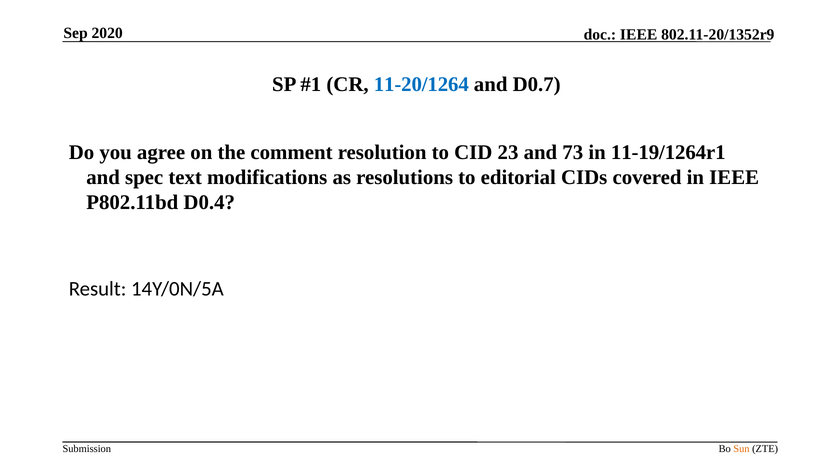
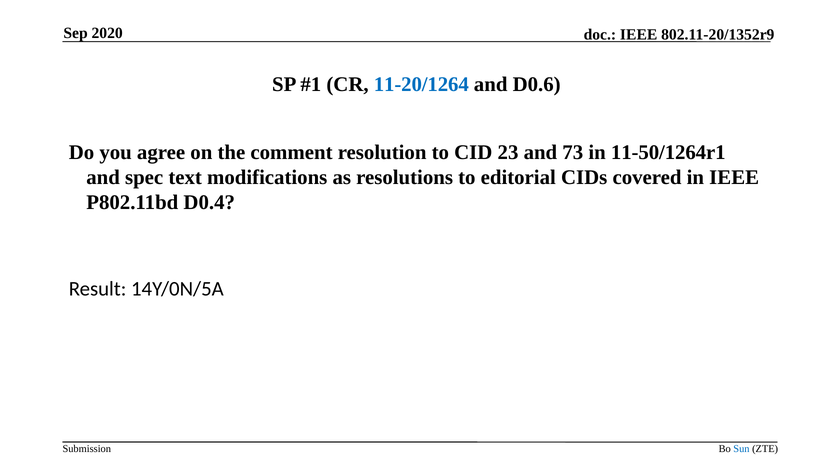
D0.7: D0.7 -> D0.6 (537, 85)
11-19/1264r1: 11-19/1264r1 -> 11-50/1264r1 (668, 152)
Sun colour: orange -> blue (741, 449)
